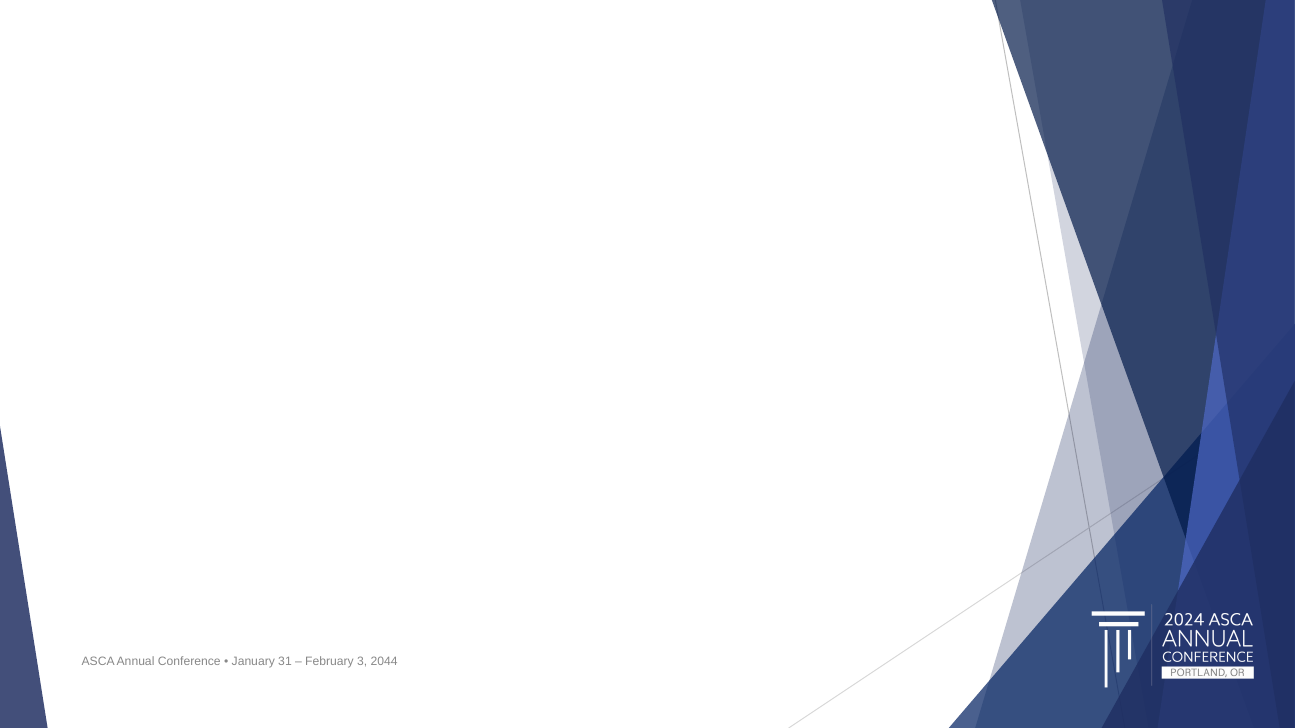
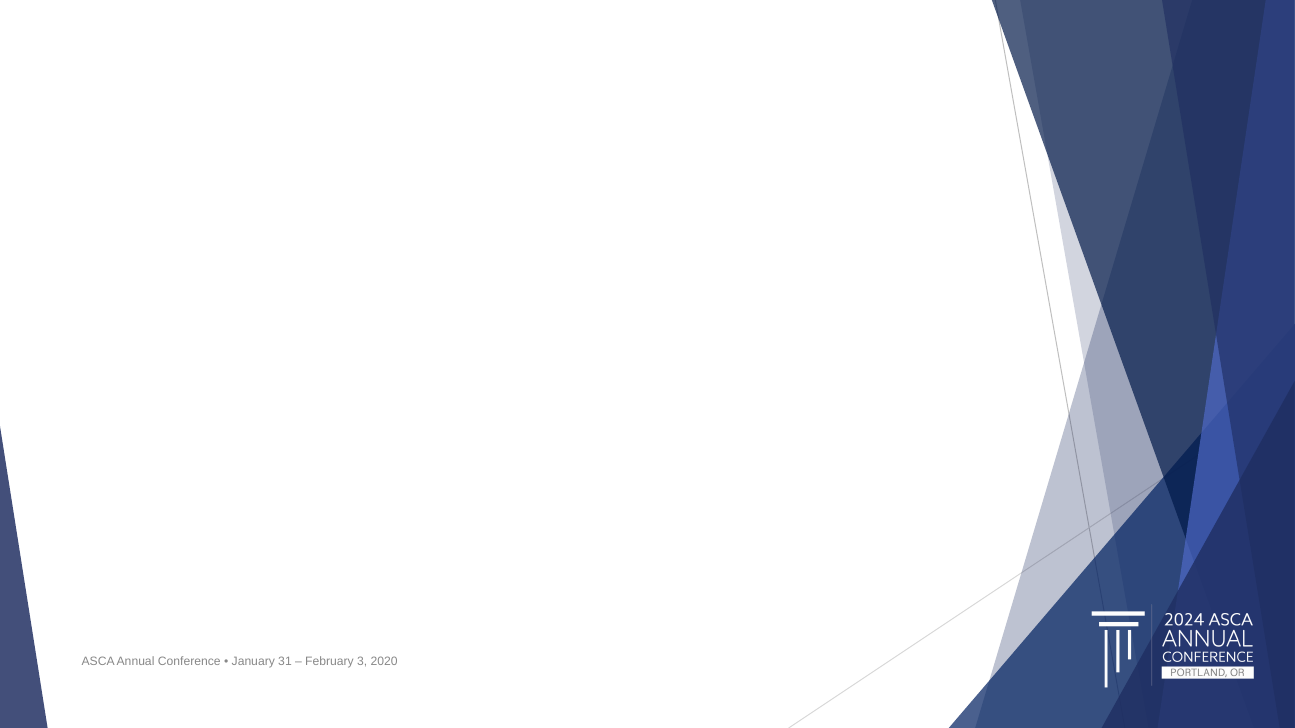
2044: 2044 -> 2020 (384, 662)
